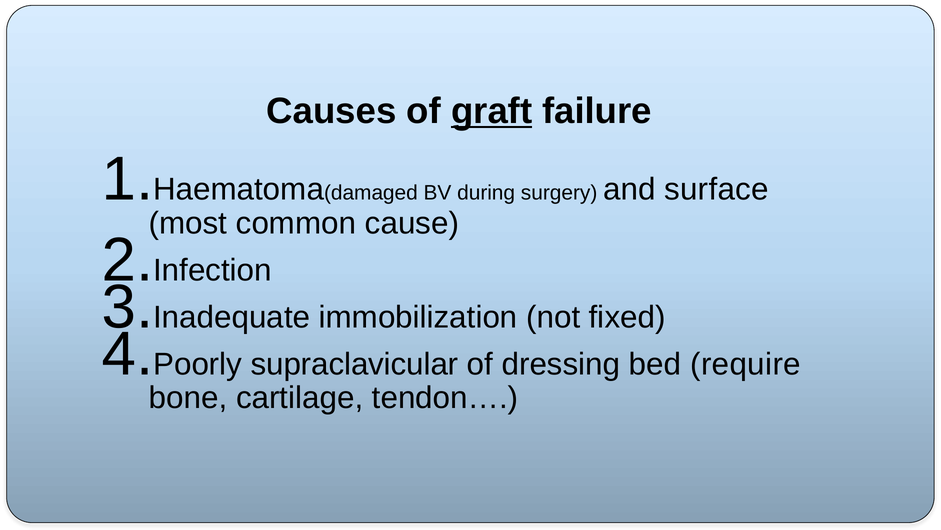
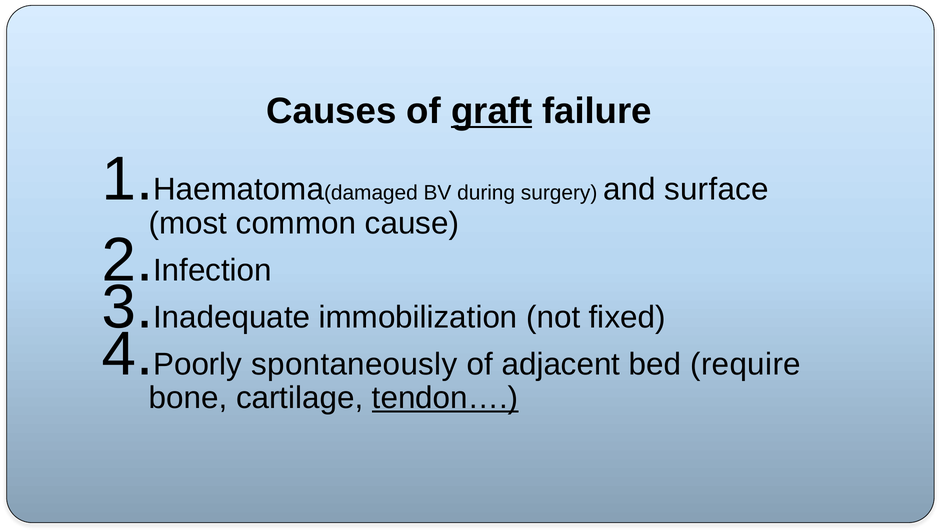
supraclavicular: supraclavicular -> spontaneously (354, 364)
dressing: dressing -> adjacent (561, 364)
tendon… underline: none -> present (445, 398)
